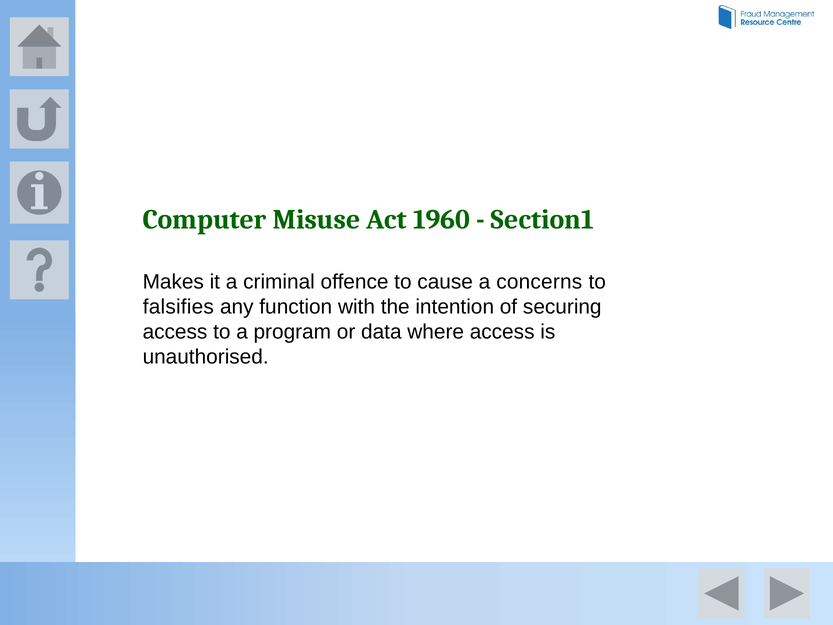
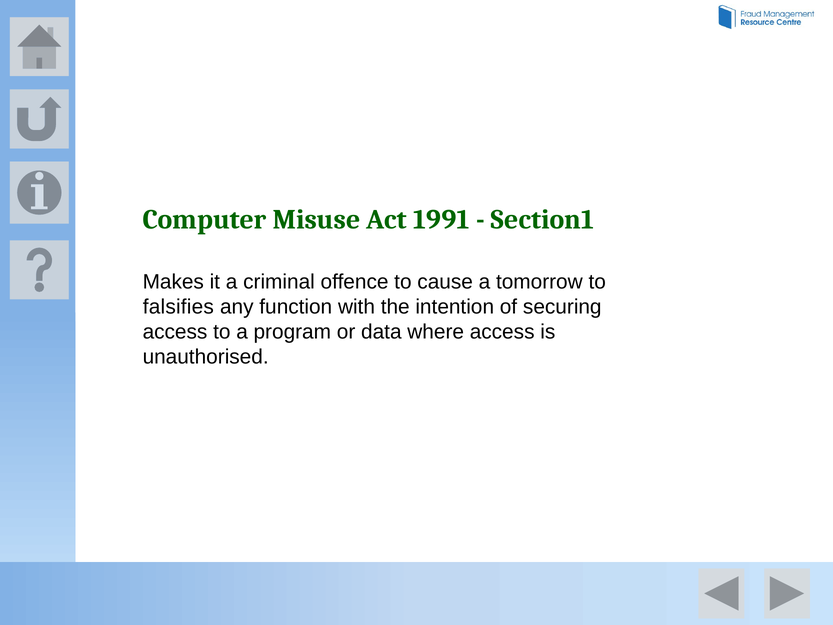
1960: 1960 -> 1991 (441, 220)
concerns: concerns -> tomorrow (539, 282)
